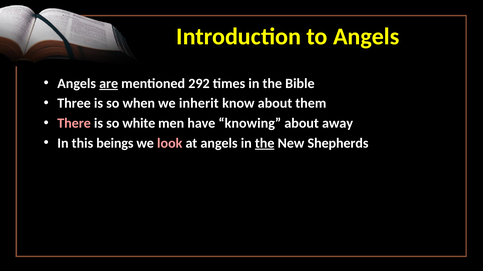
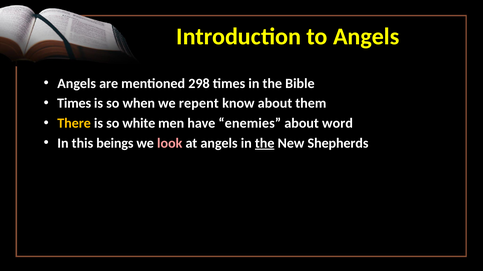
are underline: present -> none (109, 84)
292: 292 -> 298 (199, 84)
Three: Three -> Times (74, 104)
inherit: inherit -> repent (199, 104)
There colour: pink -> yellow (74, 124)
knowing: knowing -> enemies (250, 124)
away: away -> word (337, 124)
